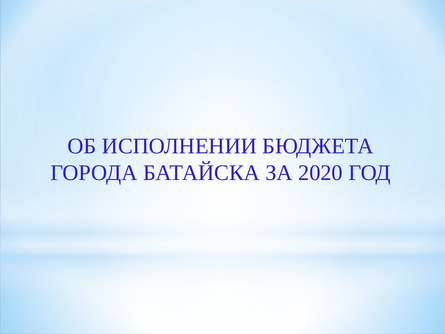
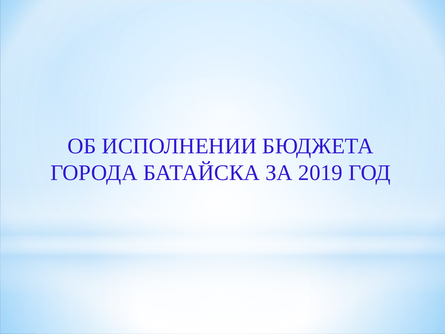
2020: 2020 -> 2019 (321, 173)
